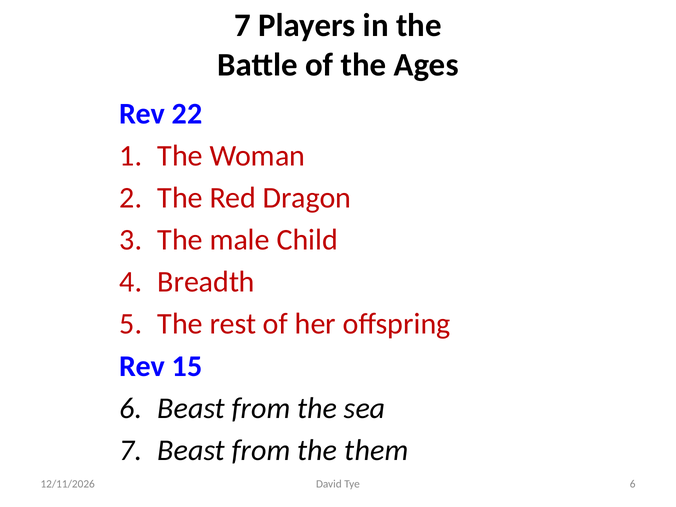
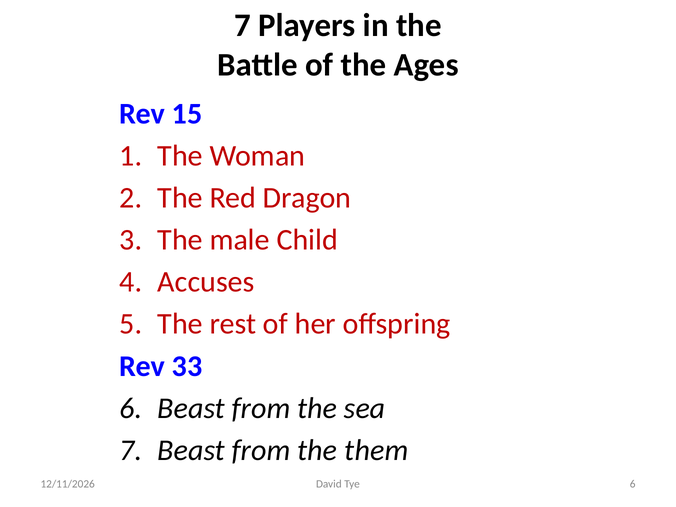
22: 22 -> 15 (187, 114)
Breadth: Breadth -> Accuses (206, 282)
15: 15 -> 33 (187, 366)
